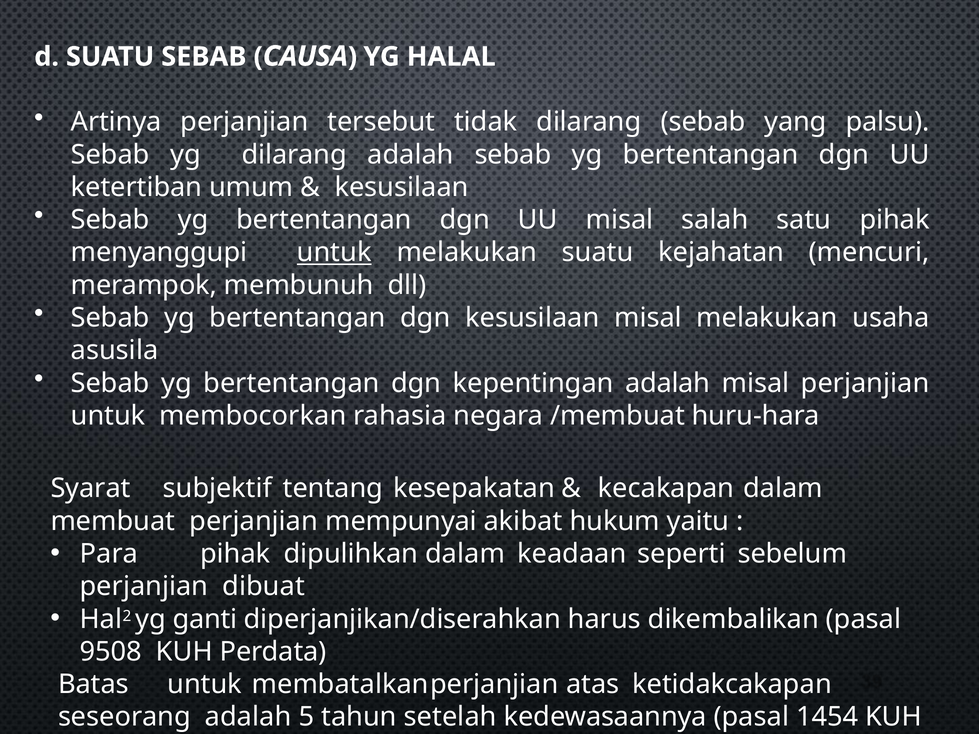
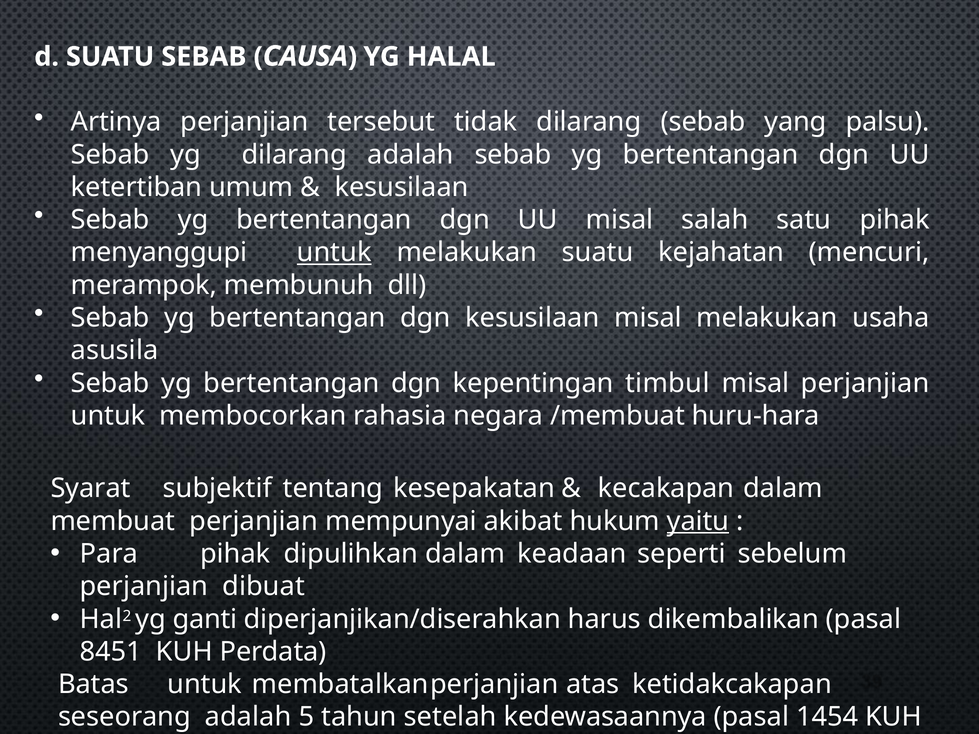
kepentingan adalah: adalah -> timbul (667, 383)
yaitu underline: none -> present (698, 521)
9508: 9508 -> 8451 (111, 652)
